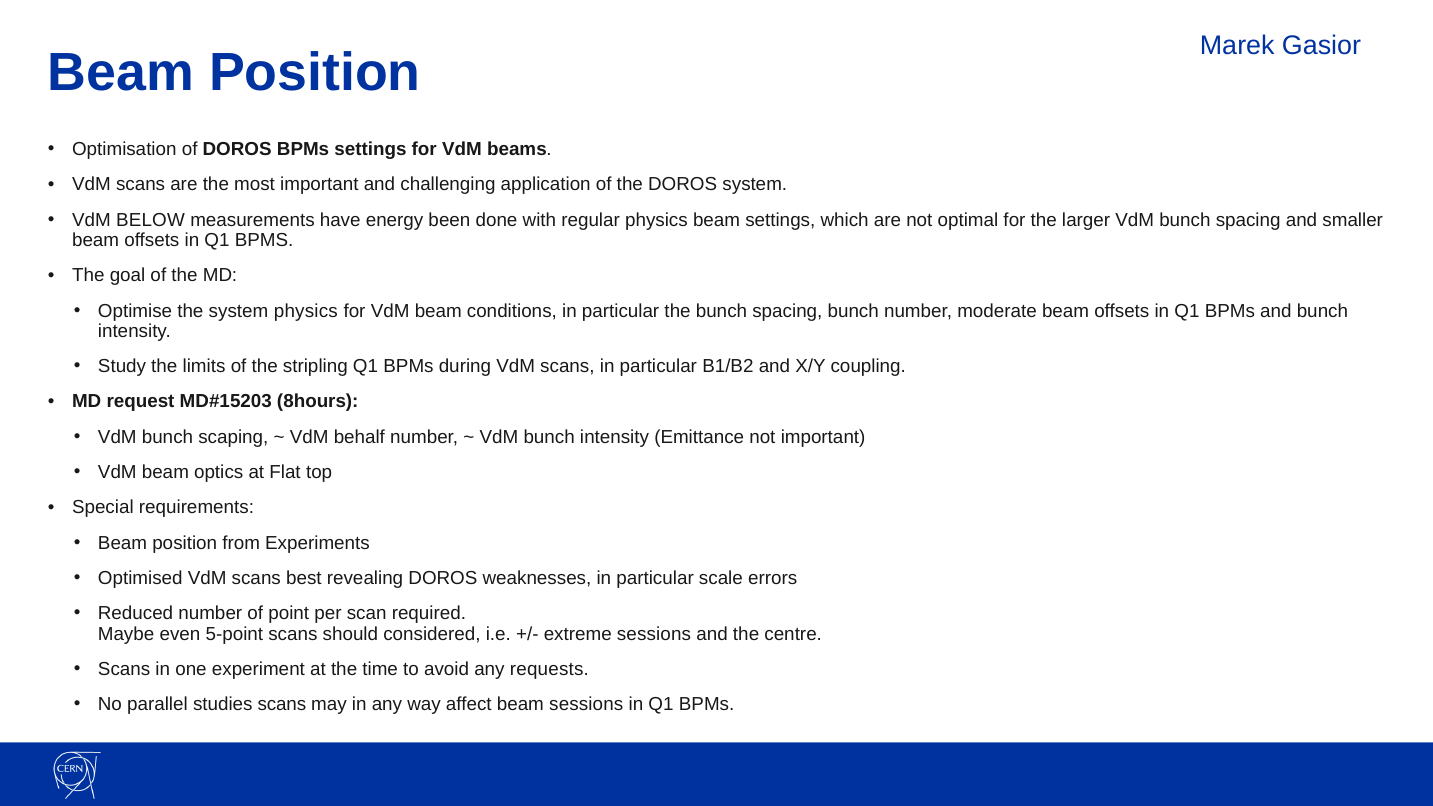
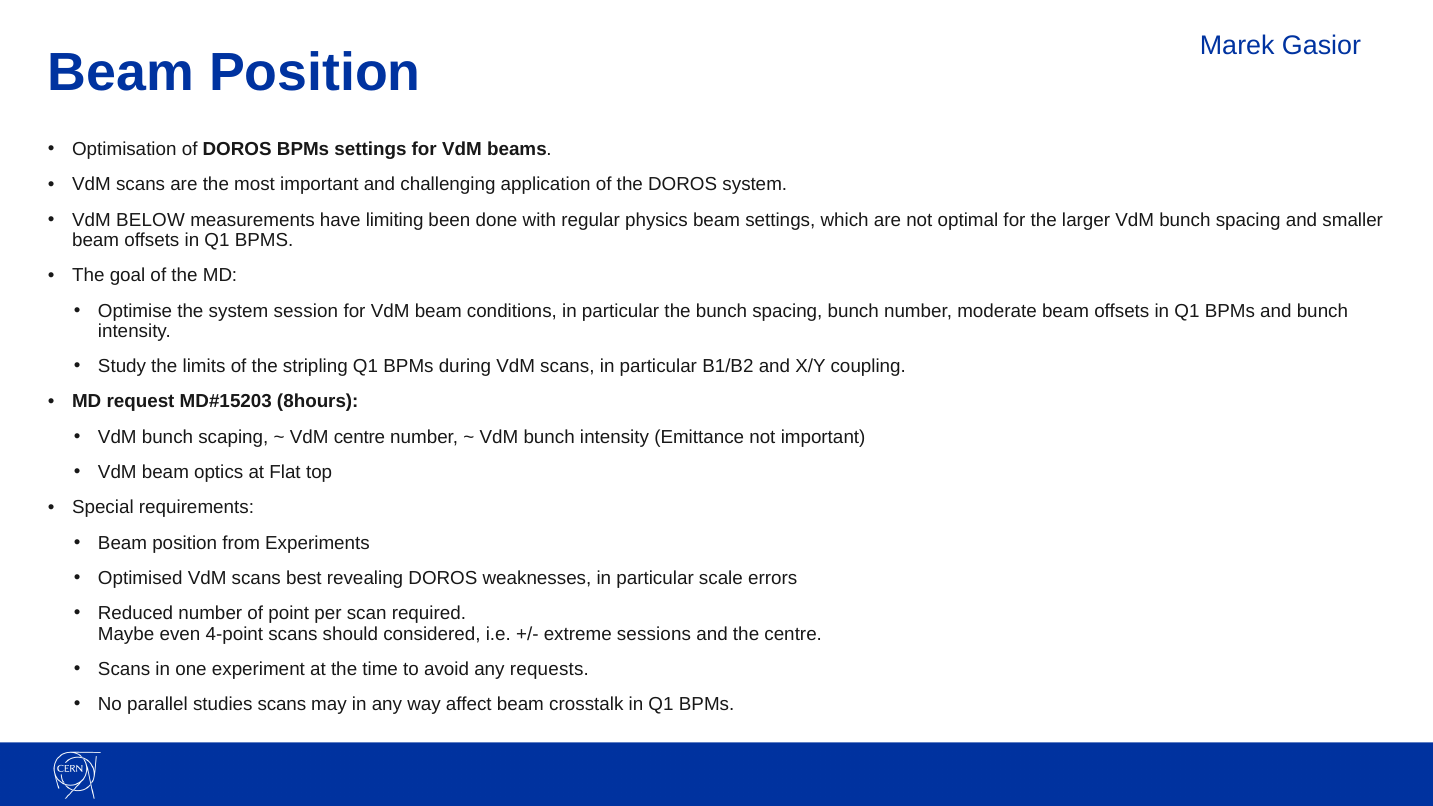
energy: energy -> limiting (395, 220)
system physics: physics -> session (306, 311)
VdM behalf: behalf -> centre (359, 437)
5-point: 5-point -> 4-point (234, 634)
beam sessions: sessions -> crosstalk (586, 704)
